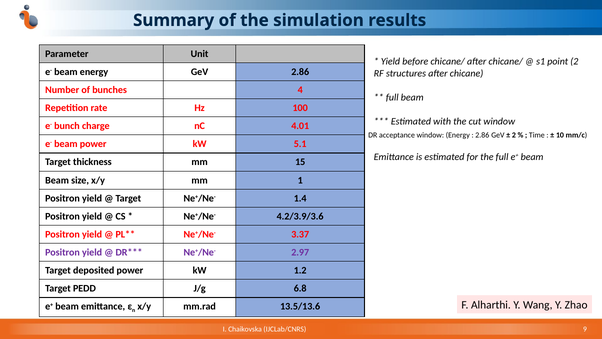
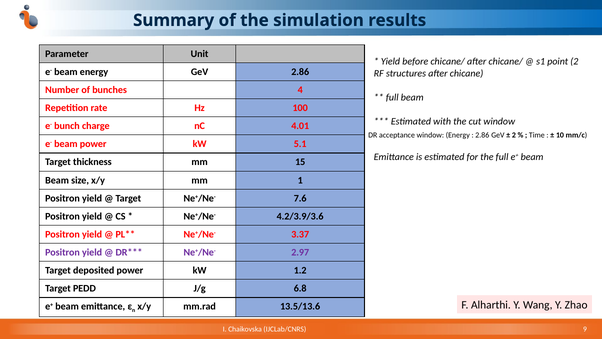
1.4: 1.4 -> 7.6 (300, 198)
